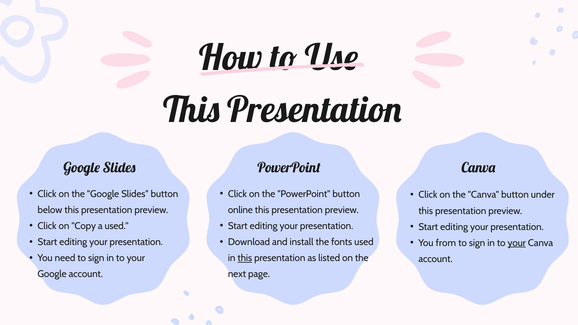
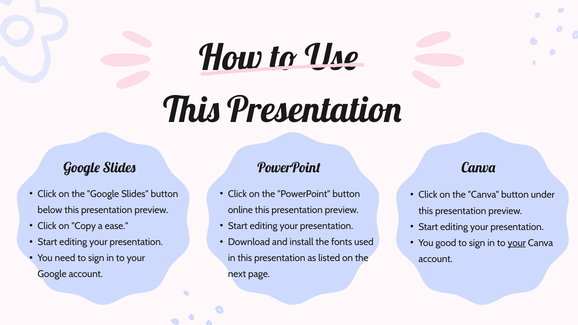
a used: used -> ease (117, 226)
from: from -> good (446, 243)
this underline: present -> none (245, 258)
